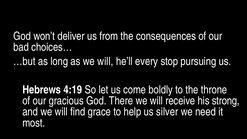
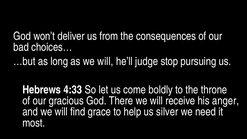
every: every -> judge (147, 61)
4:19: 4:19 -> 4:33 (73, 90)
strong: strong -> anger (226, 101)
